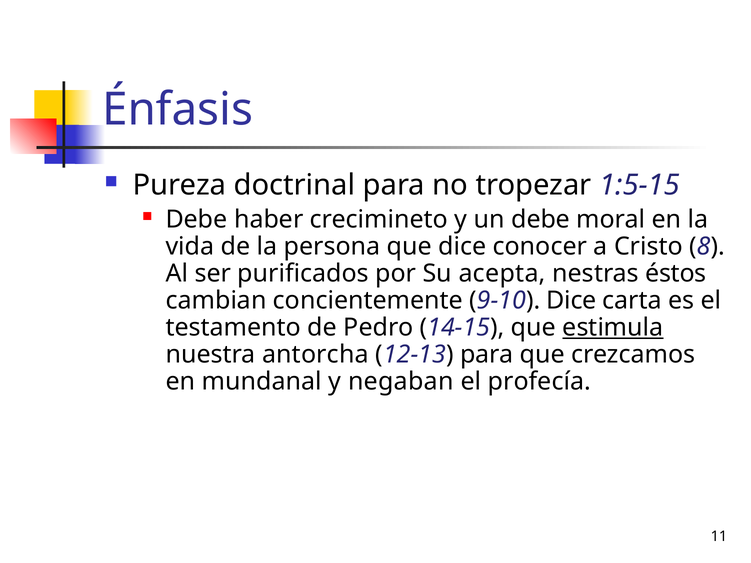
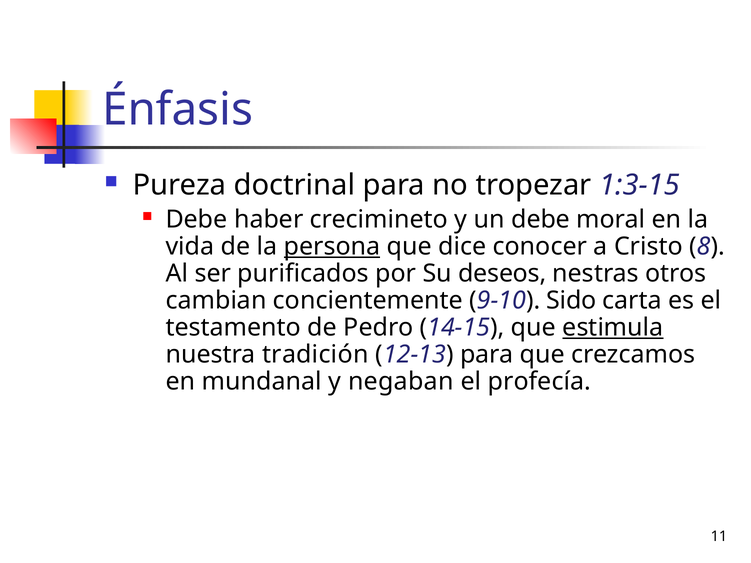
1:5-15: 1:5-15 -> 1:3-15 (640, 185)
persona underline: none -> present (332, 246)
acepta: acepta -> deseos (502, 273)
éstos: éstos -> otros (676, 273)
9-10 Dice: Dice -> Sido (571, 300)
antorcha: antorcha -> tradición (315, 355)
